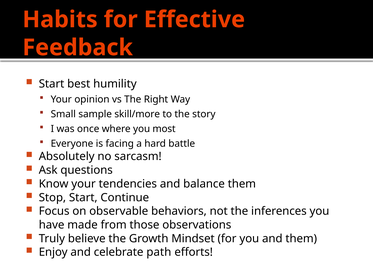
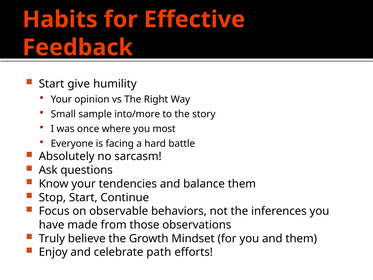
best: best -> give (79, 84)
skill/more: skill/more -> into/more (137, 114)
